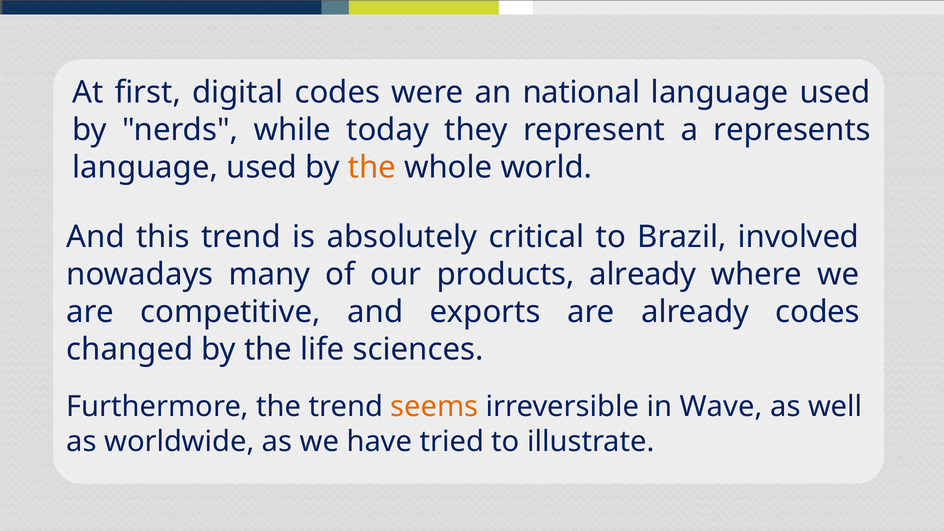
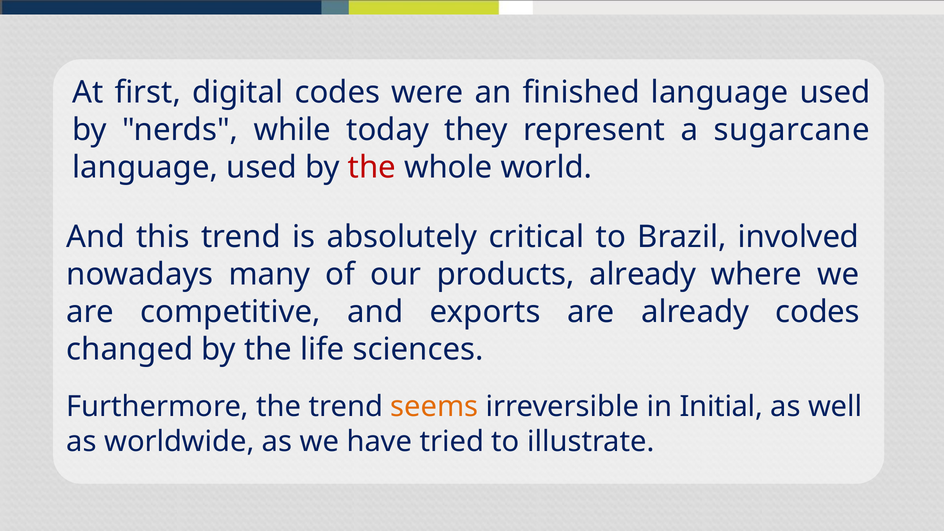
national: national -> finished (581, 92)
represents: represents -> sugarcane (792, 130)
the colour: orange -> red (372, 167)
Wave: Wave -> Initial (721, 407)
